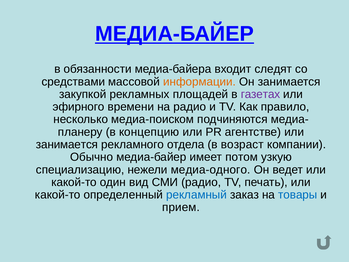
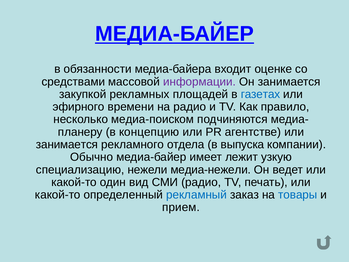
следят: следят -> оценке (273, 69)
информации colour: orange -> purple (200, 82)
газетах colour: purple -> blue (260, 94)
возраст: возраст -> выпуска (242, 144)
потом: потом -> лежит (242, 157)
медиа-одного: медиа-одного -> медиа-нежели (211, 170)
